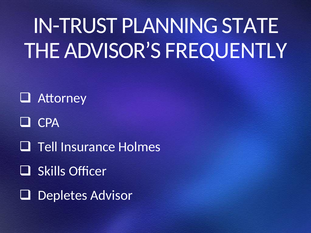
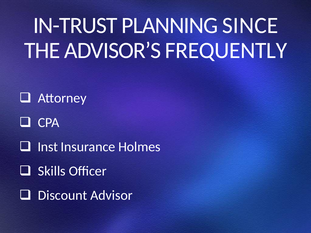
STATE: STATE -> SINCE (250, 25)
Tell: Tell -> Inst (48, 147)
Depletes: Depletes -> Discount (63, 196)
